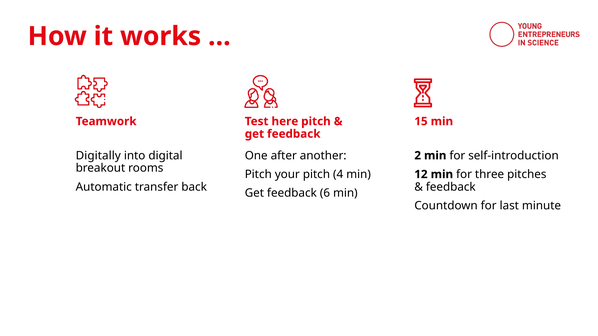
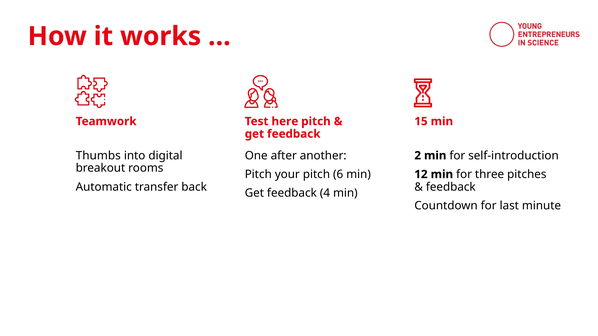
Digitally: Digitally -> Thumbs (98, 156)
4: 4 -> 6 (338, 175)
6: 6 -> 4 (325, 193)
